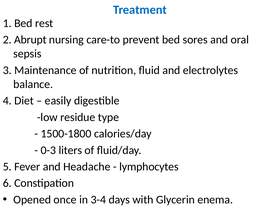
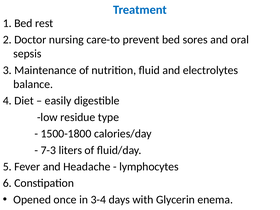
Abrupt: Abrupt -> Doctor (30, 40)
0-3: 0-3 -> 7-3 (48, 150)
